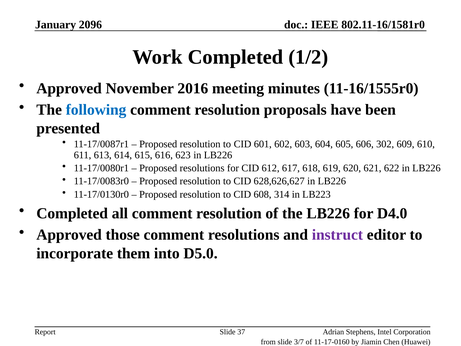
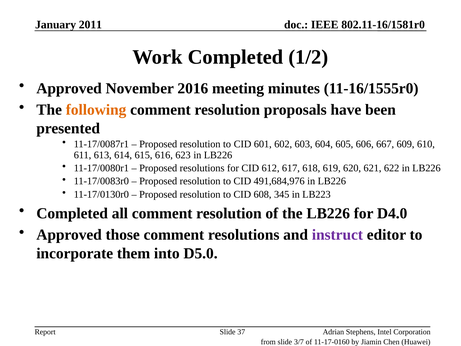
2096: 2096 -> 2011 (90, 25)
following colour: blue -> orange (96, 110)
302: 302 -> 667 (385, 144)
628,626,627: 628,626,627 -> 491,684,976 (279, 181)
314: 314 -> 345 (282, 194)
